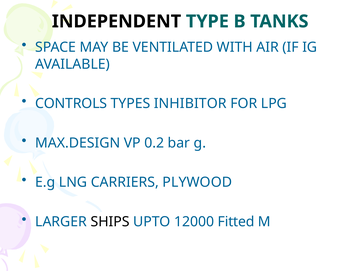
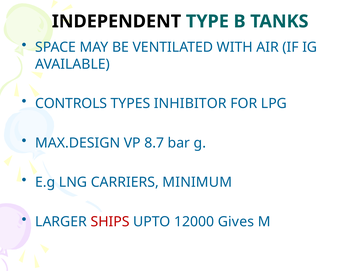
0.2: 0.2 -> 8.7 (154, 143)
PLYWOOD: PLYWOOD -> MINIMUM (197, 182)
SHIPS colour: black -> red (110, 222)
Fitted: Fitted -> Gives (236, 222)
